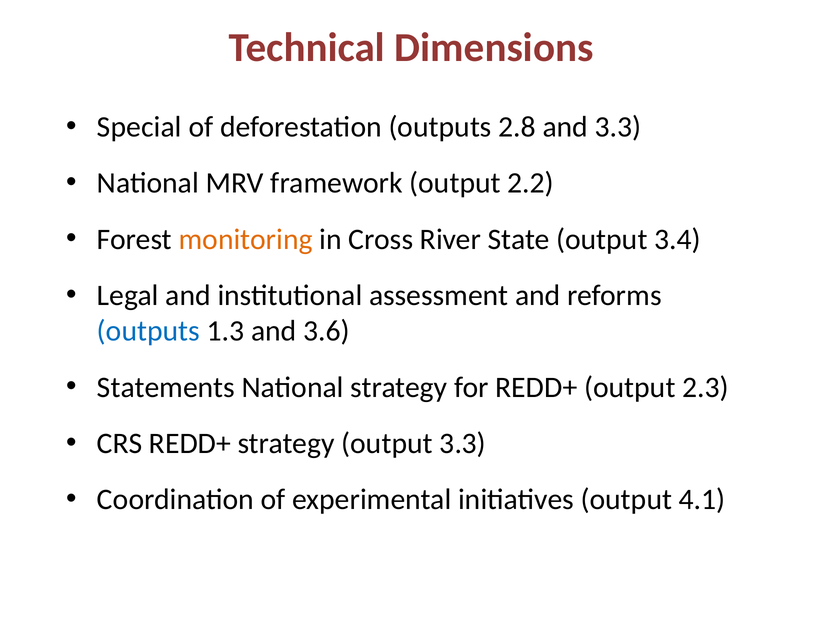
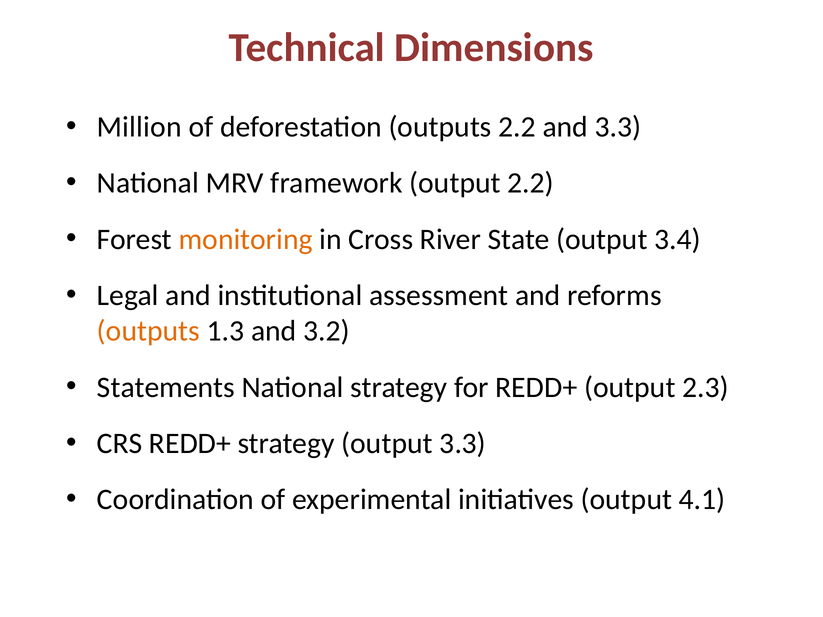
Special: Special -> Million (139, 127)
outputs 2.8: 2.8 -> 2.2 (517, 127)
outputs colour: blue -> orange (148, 331)
3.6: 3.6 -> 3.2 (326, 331)
